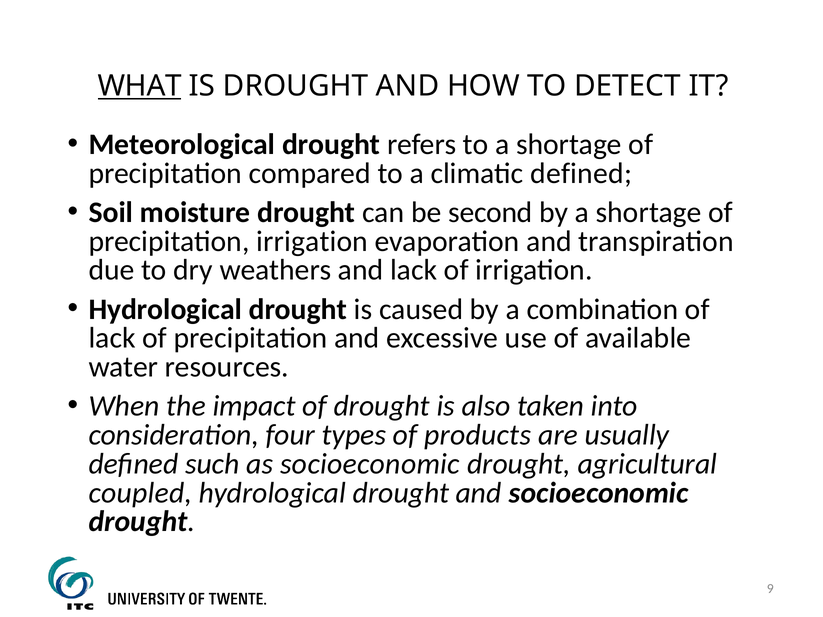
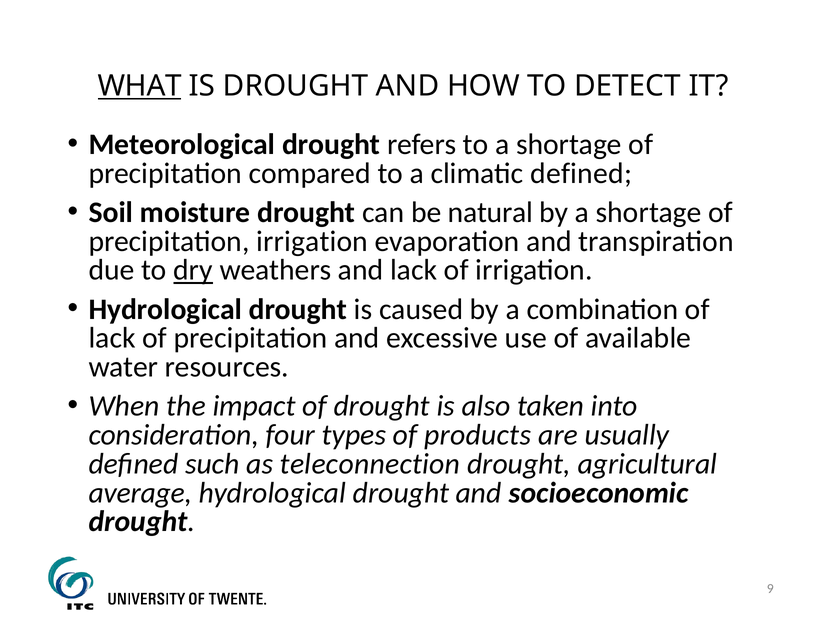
second: second -> natural (490, 213)
dry underline: none -> present (193, 270)
as socioeconomic: socioeconomic -> teleconnection (370, 464)
coupled: coupled -> average (140, 493)
